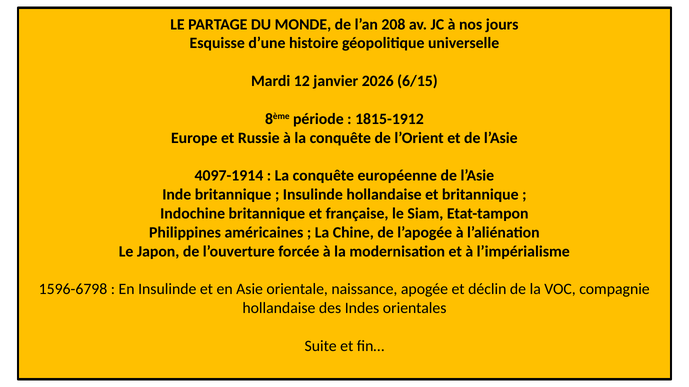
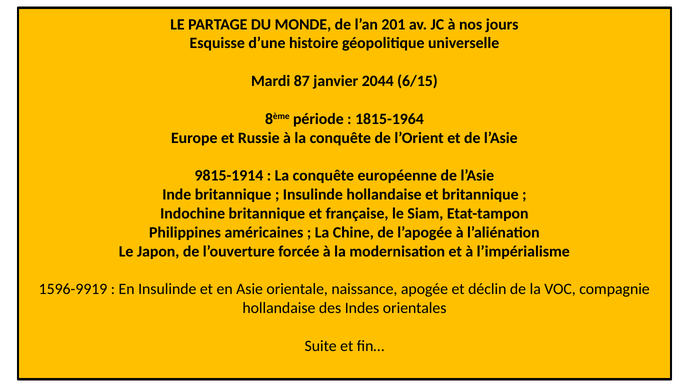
208: 208 -> 201 (393, 24)
12: 12 -> 87 (302, 81)
2026: 2026 -> 2044 (378, 81)
1815-1912: 1815-1912 -> 1815-1964 (389, 119)
4097-1914: 4097-1914 -> 9815-1914 (229, 176)
1596-6798: 1596-6798 -> 1596-9919 (73, 290)
